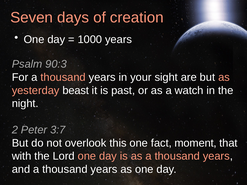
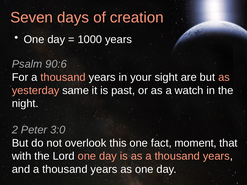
90:3: 90:3 -> 90:6 (56, 64)
beast: beast -> same (76, 91)
3:7: 3:7 -> 3:0 (58, 130)
